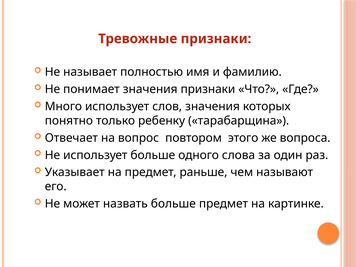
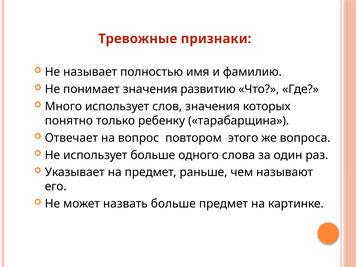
значения признаки: признаки -> развитию (208, 89)
